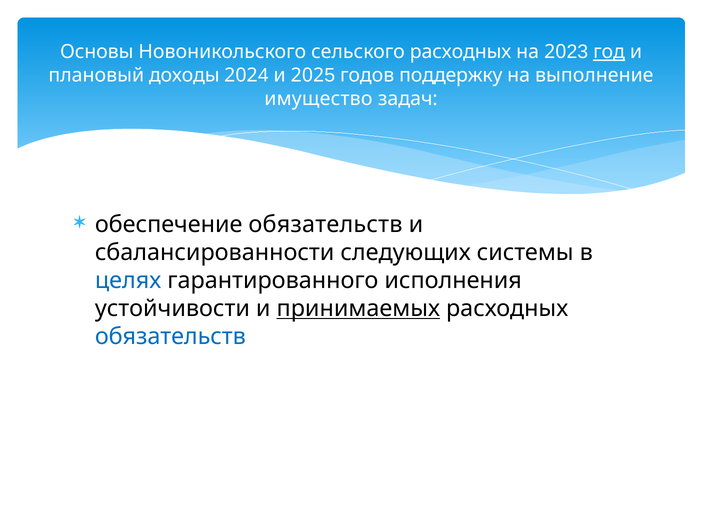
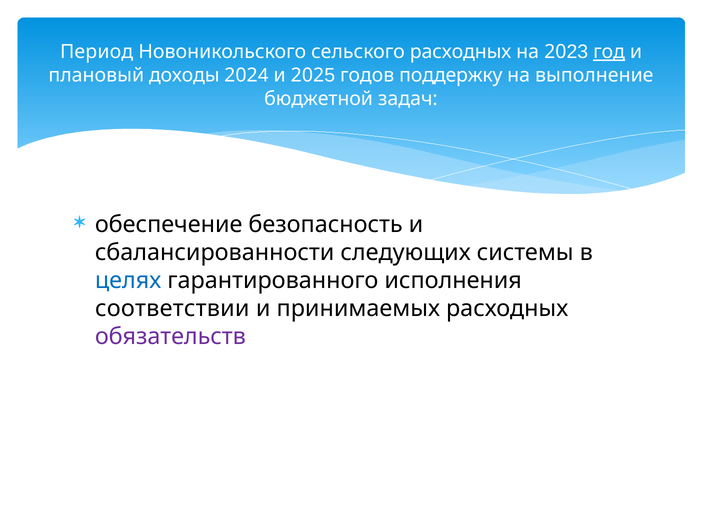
Основы: Основы -> Период (97, 52)
имущество: имущество -> бюджетной (319, 99)
обеспечение обязательств: обязательств -> безопасность (326, 225)
устойчивости: устойчивости -> соответствии (172, 309)
принимаемых underline: present -> none (358, 309)
обязательств colour: blue -> purple (170, 337)
